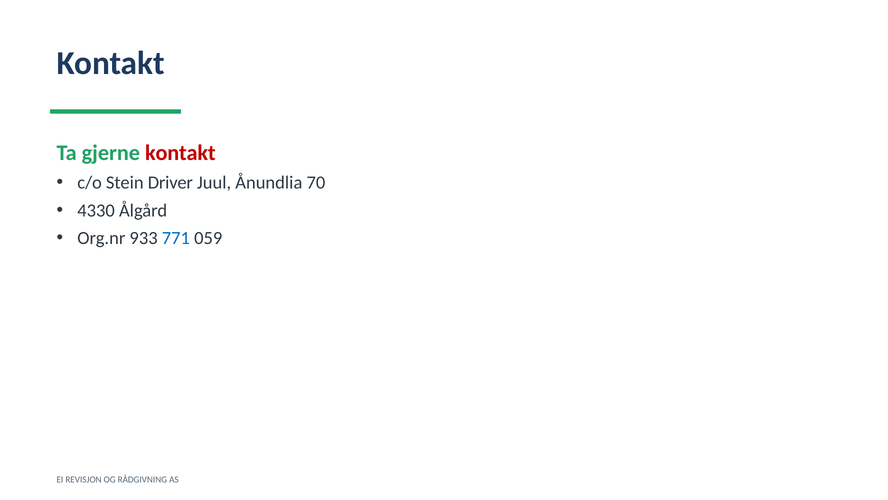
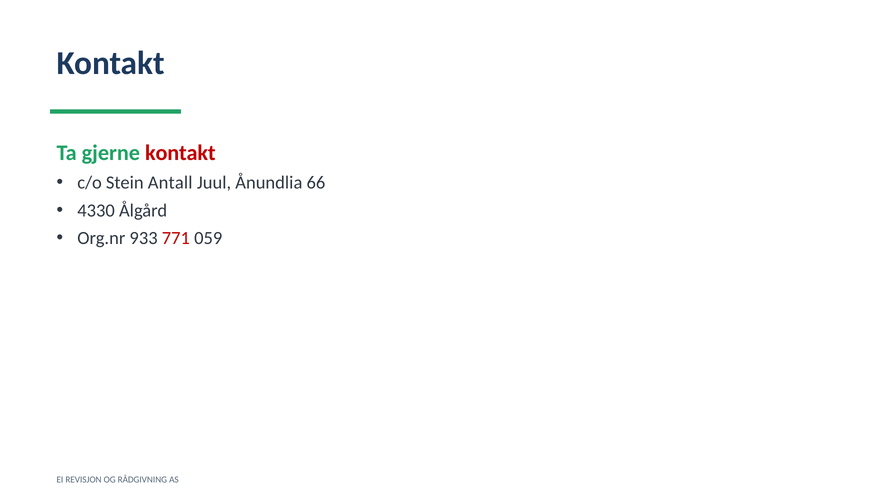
Driver: Driver -> Antall (170, 183)
70: 70 -> 66 (316, 183)
771 colour: blue -> red (176, 238)
